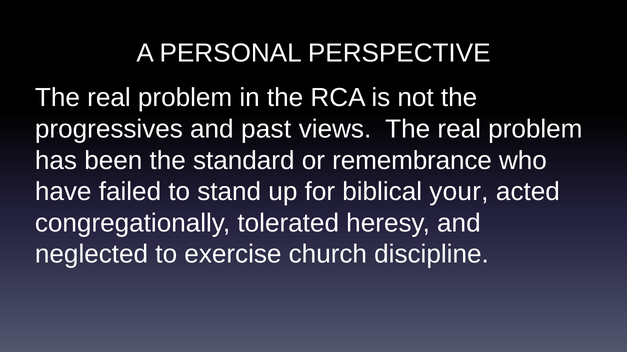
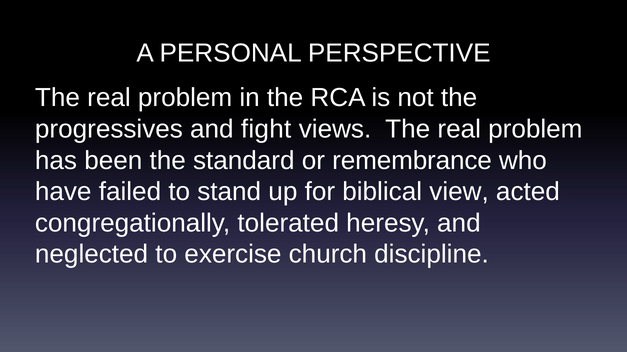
past: past -> fight (266, 129)
your: your -> view (459, 192)
